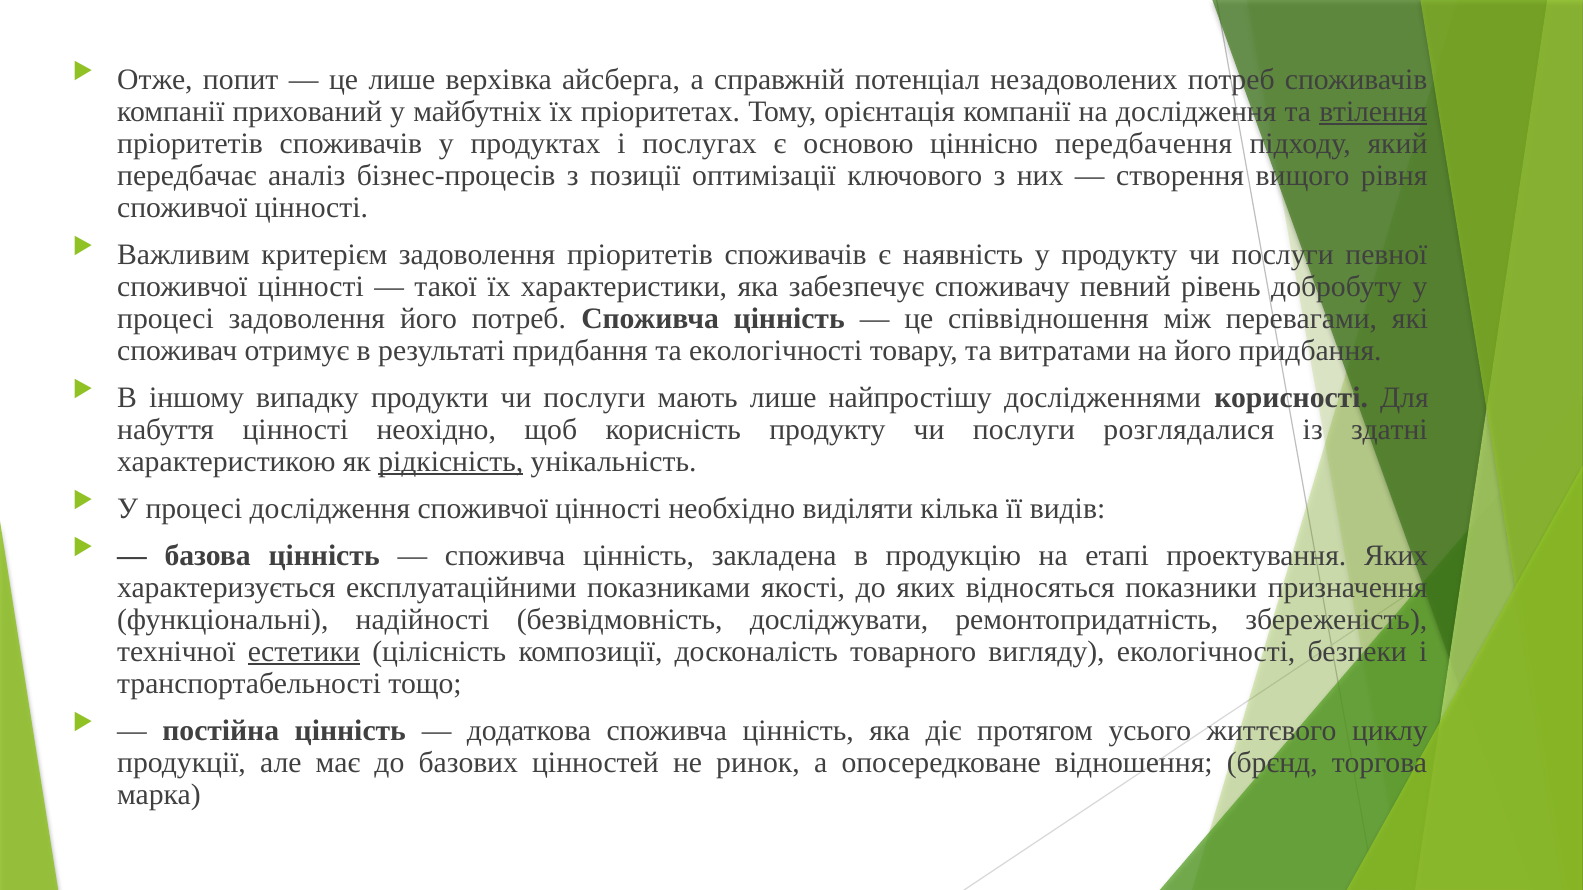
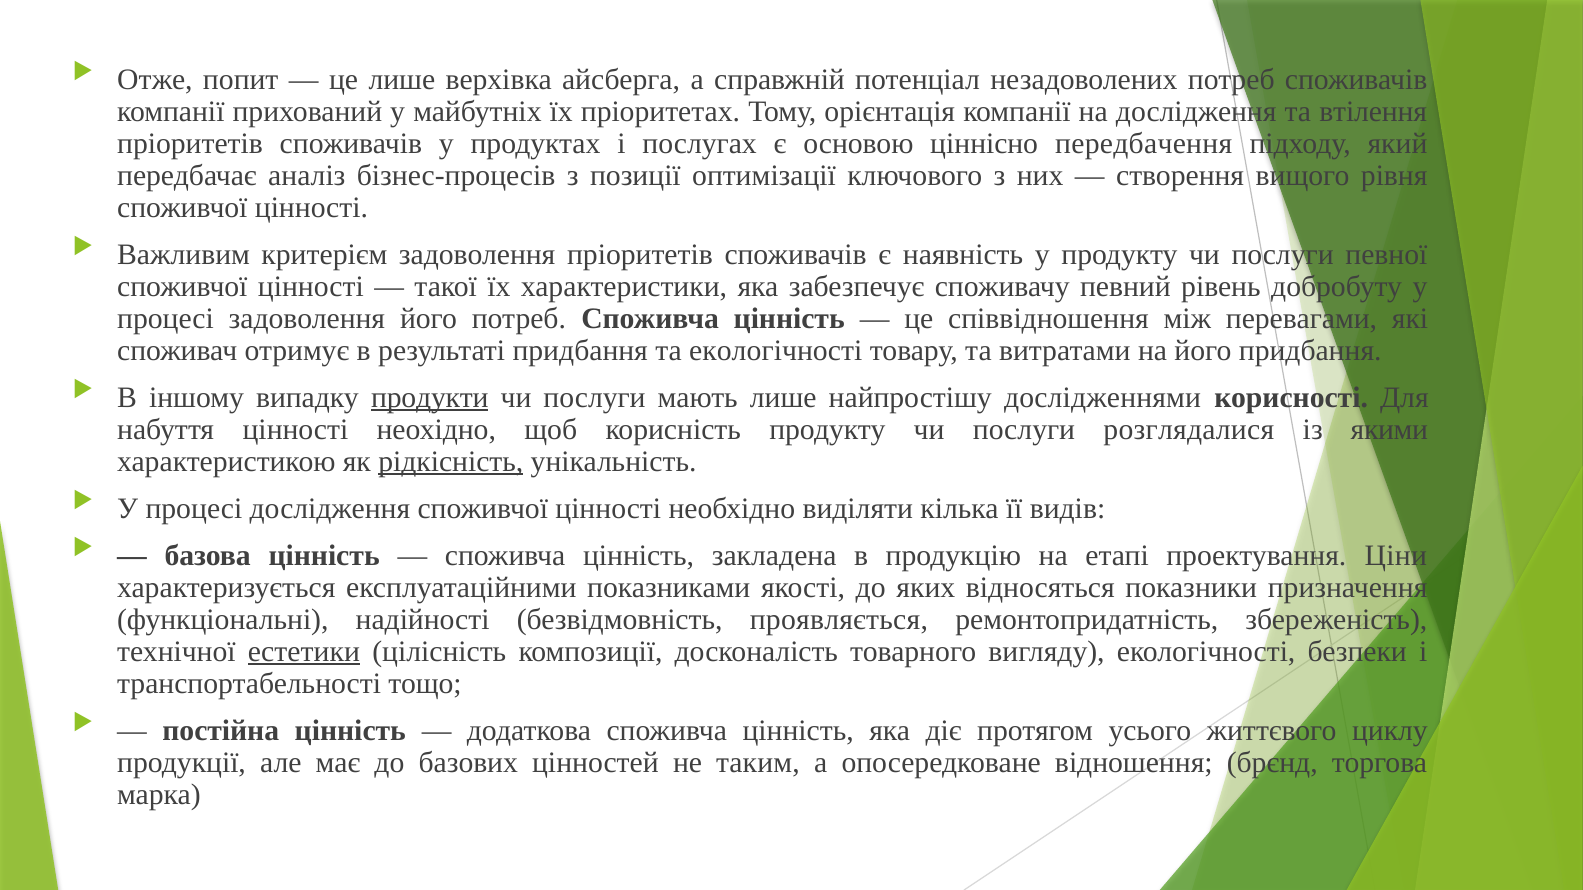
втілення underline: present -> none (1373, 111)
продукти underline: none -> present (430, 398)
здатні: здатні -> якими (1389, 430)
проектування Яких: Яких -> Ціни (1396, 555)
досліджувати: досліджувати -> проявляється (839, 620)
ринок: ринок -> таким (758, 763)
